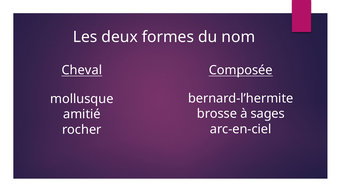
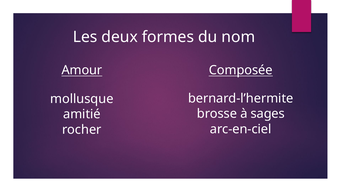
Cheval: Cheval -> Amour (82, 70)
